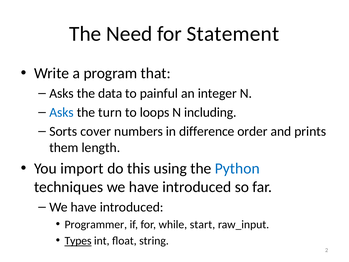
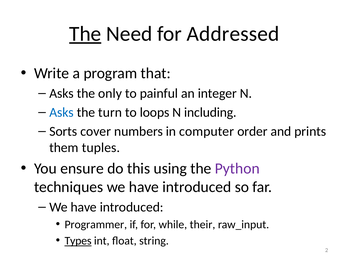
The underline: none -> present (85, 34)
Statement: Statement -> Addressed (233, 34)
data: data -> only (110, 93)
difference: difference -> computer (207, 131)
length: length -> tuples (101, 148)
import: import -> ensure (82, 168)
Python colour: blue -> purple (237, 168)
start: start -> their (203, 224)
